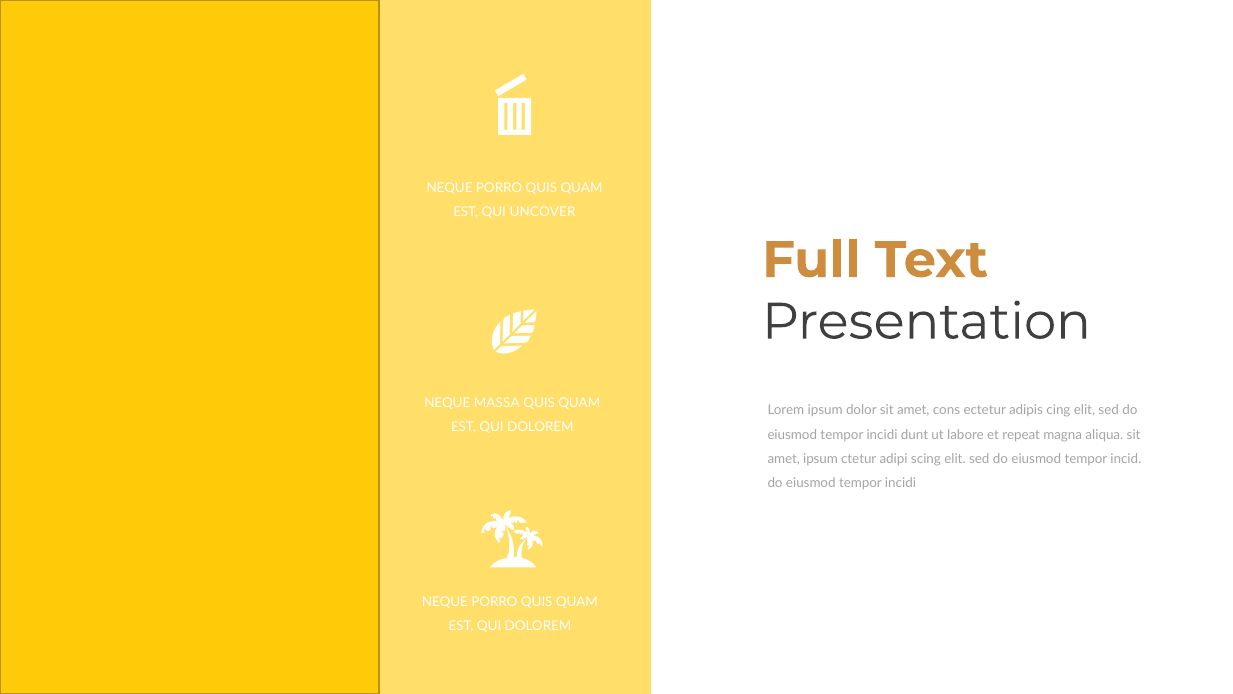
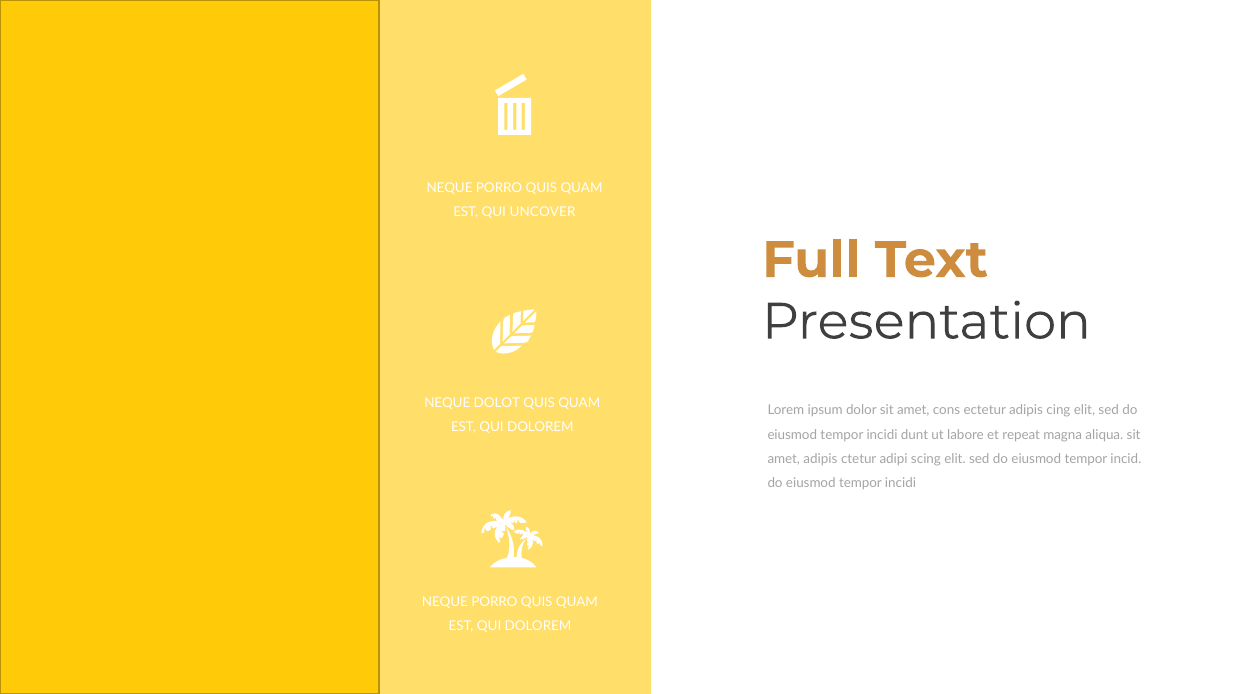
MASSA: MASSA -> DOLOT (497, 403)
amet ipsum: ipsum -> adipis (820, 459)
